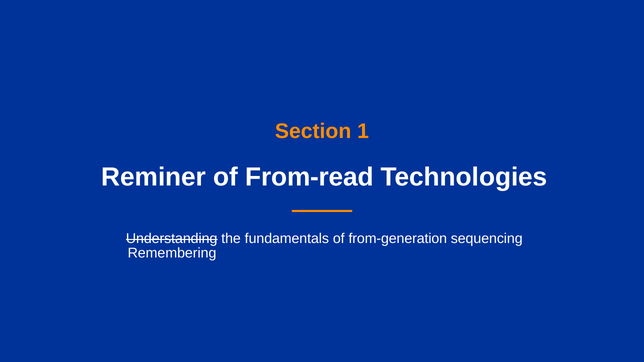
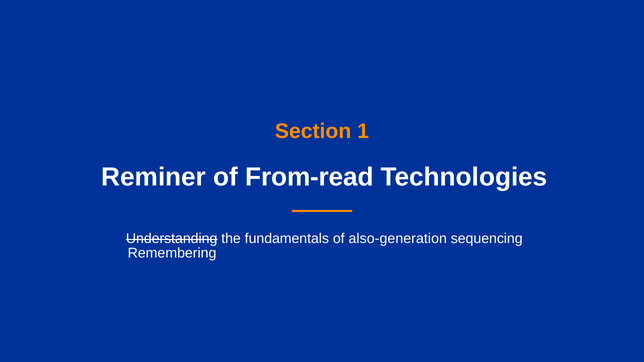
from-generation: from-generation -> also-generation (398, 239)
